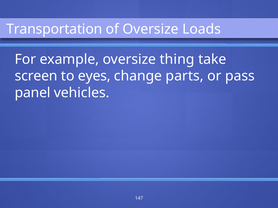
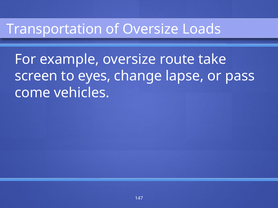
thing: thing -> route (177, 60)
parts: parts -> lapse (185, 76)
panel: panel -> come (33, 93)
